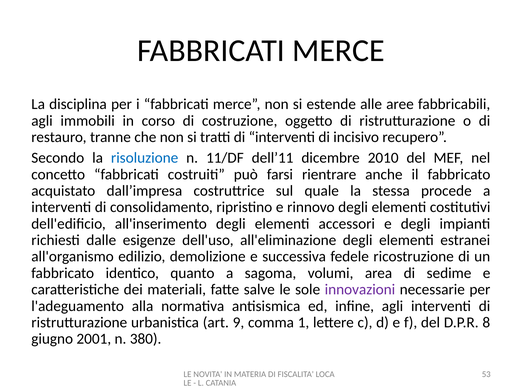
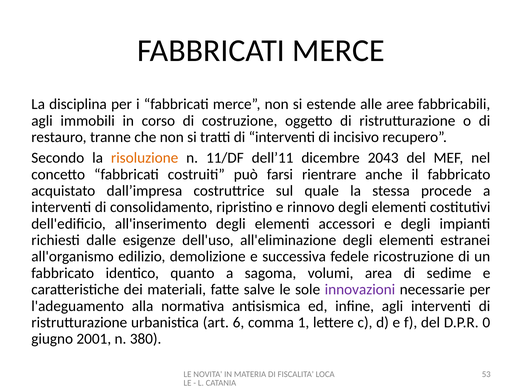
risoluzione colour: blue -> orange (145, 158)
2010: 2010 -> 2043 (383, 158)
9: 9 -> 6 (238, 322)
8: 8 -> 0 (486, 322)
